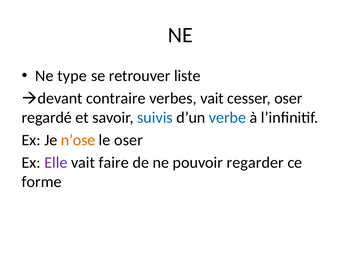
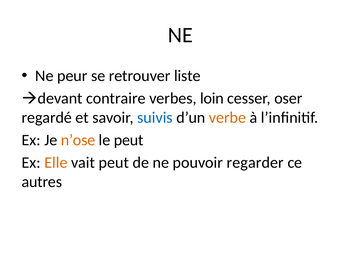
type: type -> peur (72, 76)
verbes vait: vait -> loin (212, 98)
verbe colour: blue -> orange (228, 117)
le oser: oser -> peut (129, 140)
Elle colour: purple -> orange (56, 162)
vait faire: faire -> peut (114, 162)
forme: forme -> autres (42, 182)
